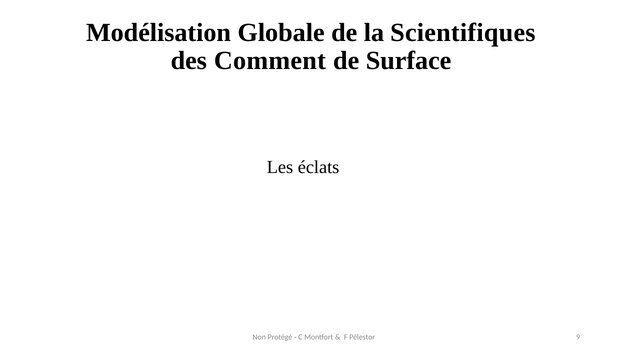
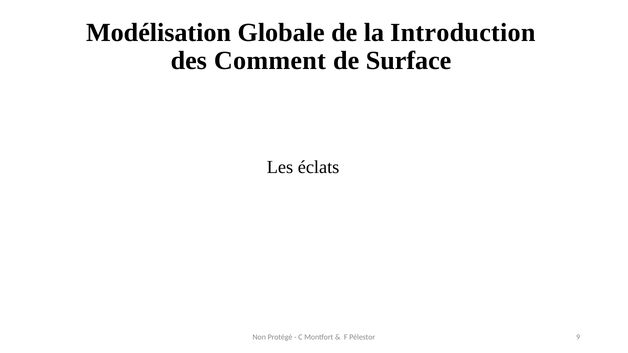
Scientifiques: Scientifiques -> Introduction (463, 33)
